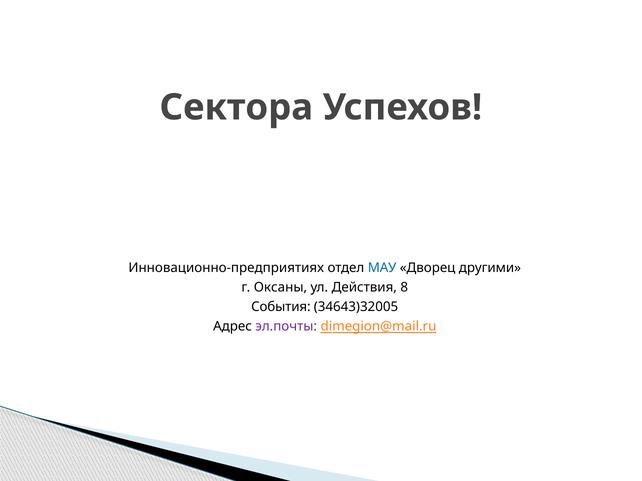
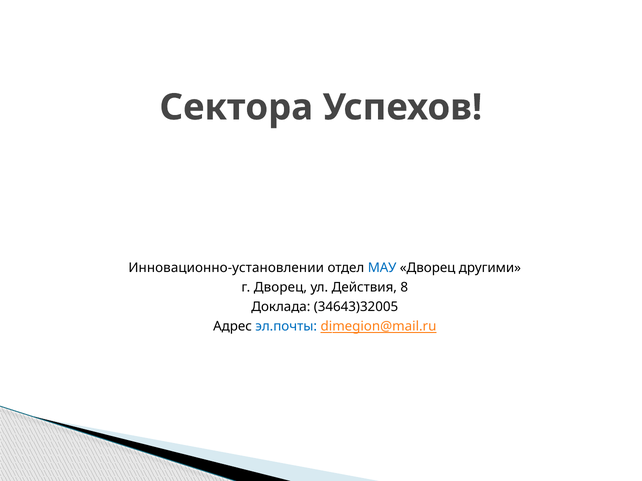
Инновационно-предприятиях: Инновационно-предприятиях -> Инновационно-установлении (226, 268)
г Оксаны: Оксаны -> Дворец (280, 288)
События: События -> Доклада (281, 307)
эл.почты colour: purple -> blue (286, 327)
